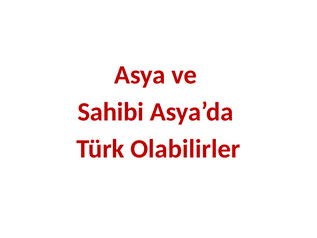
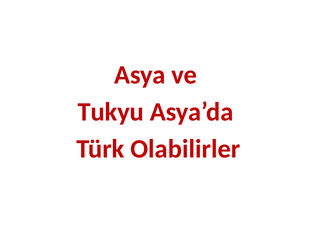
Sahibi: Sahibi -> Tukyu (111, 112)
